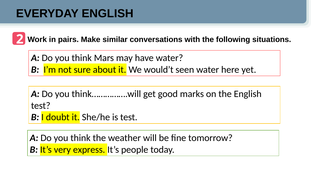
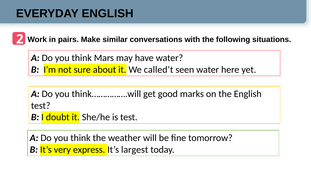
would’t: would’t -> called’t (159, 70)
people: people -> largest (135, 150)
